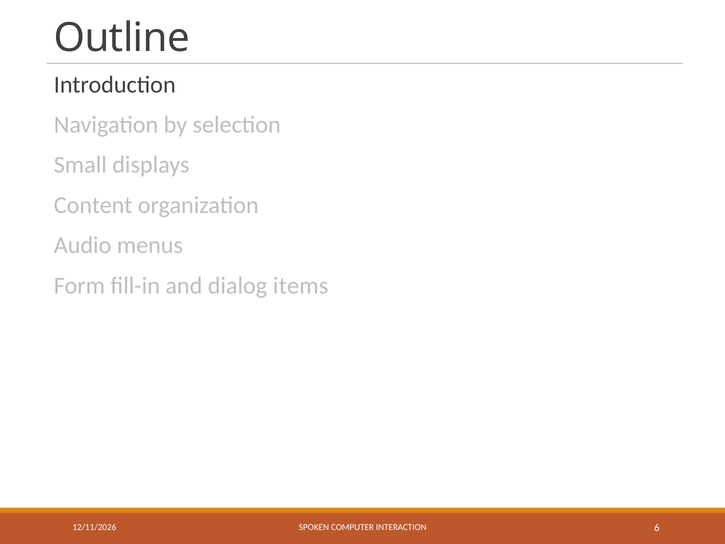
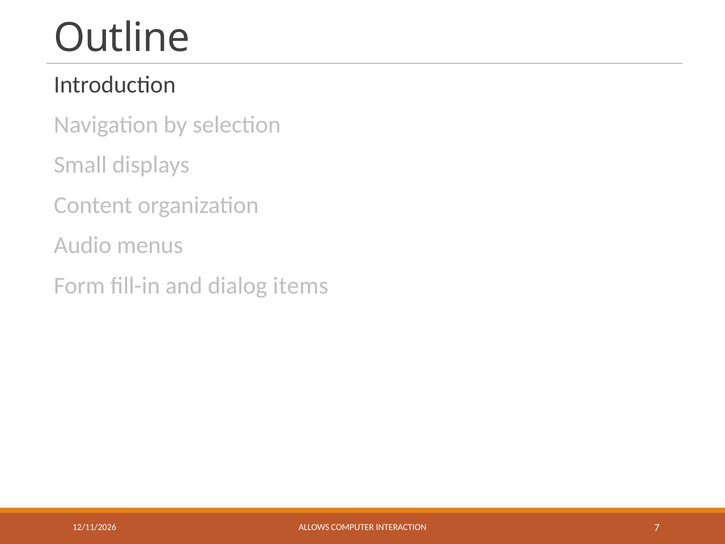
SPOKEN: SPOKEN -> ALLOWS (314, 527)
6: 6 -> 7 (657, 527)
